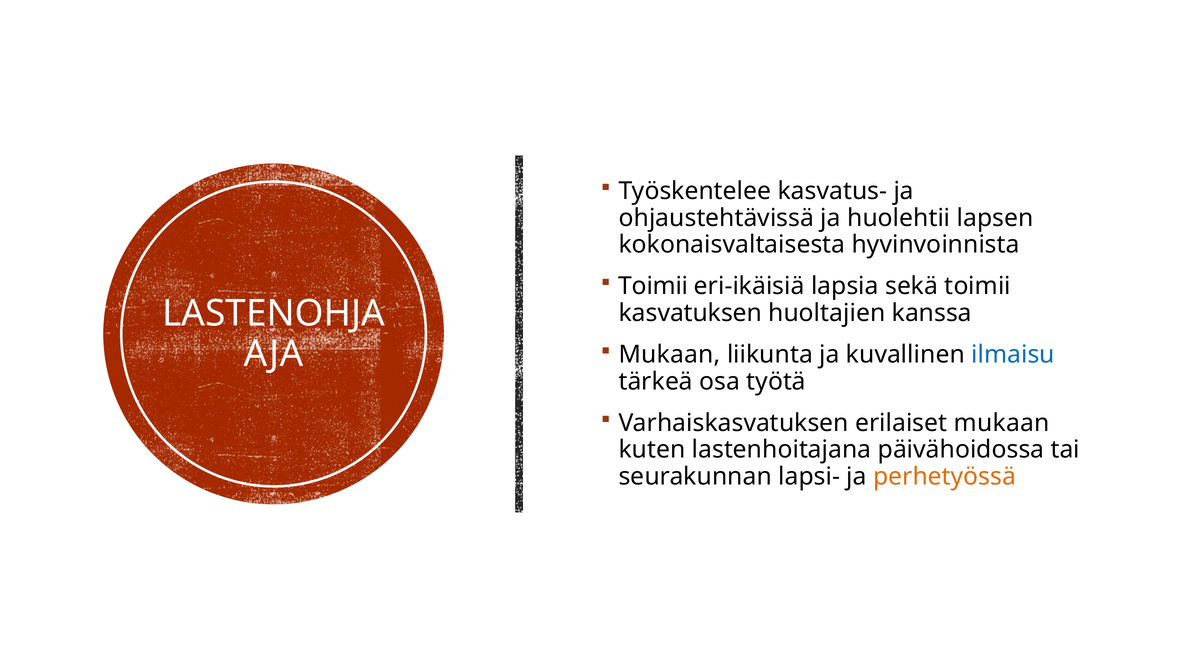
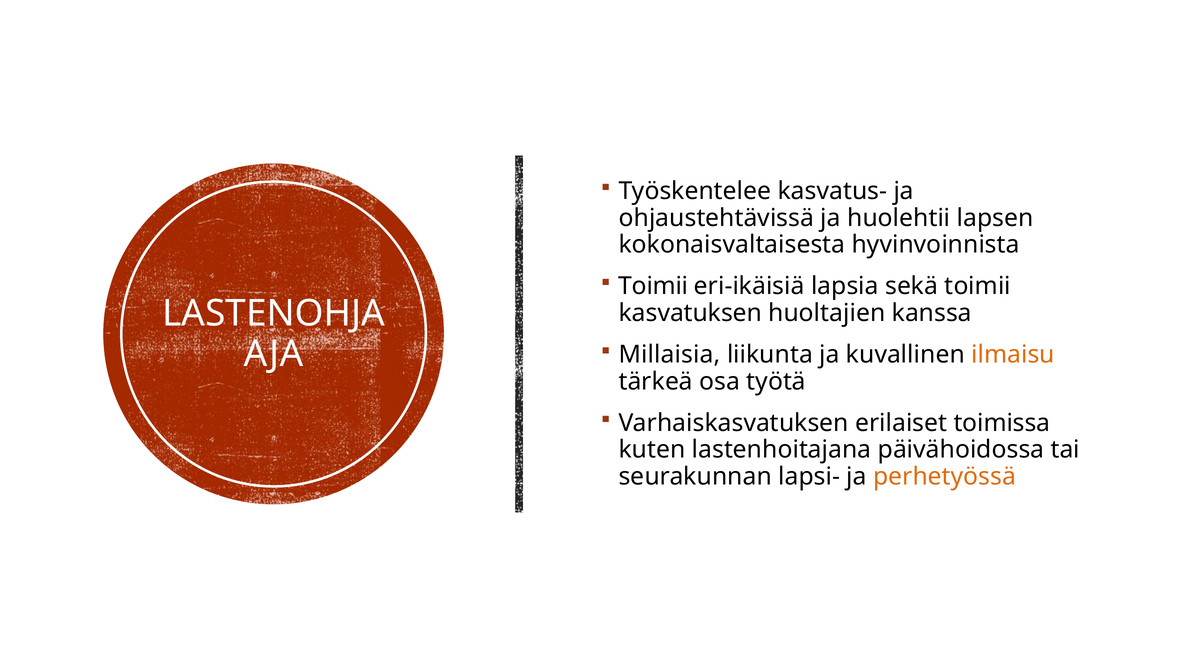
Mukaan: Mukaan -> Millaisia (670, 354)
ilmaisu colour: blue -> orange (1013, 354)
erilaiset mukaan: mukaan -> toimissa (1002, 423)
